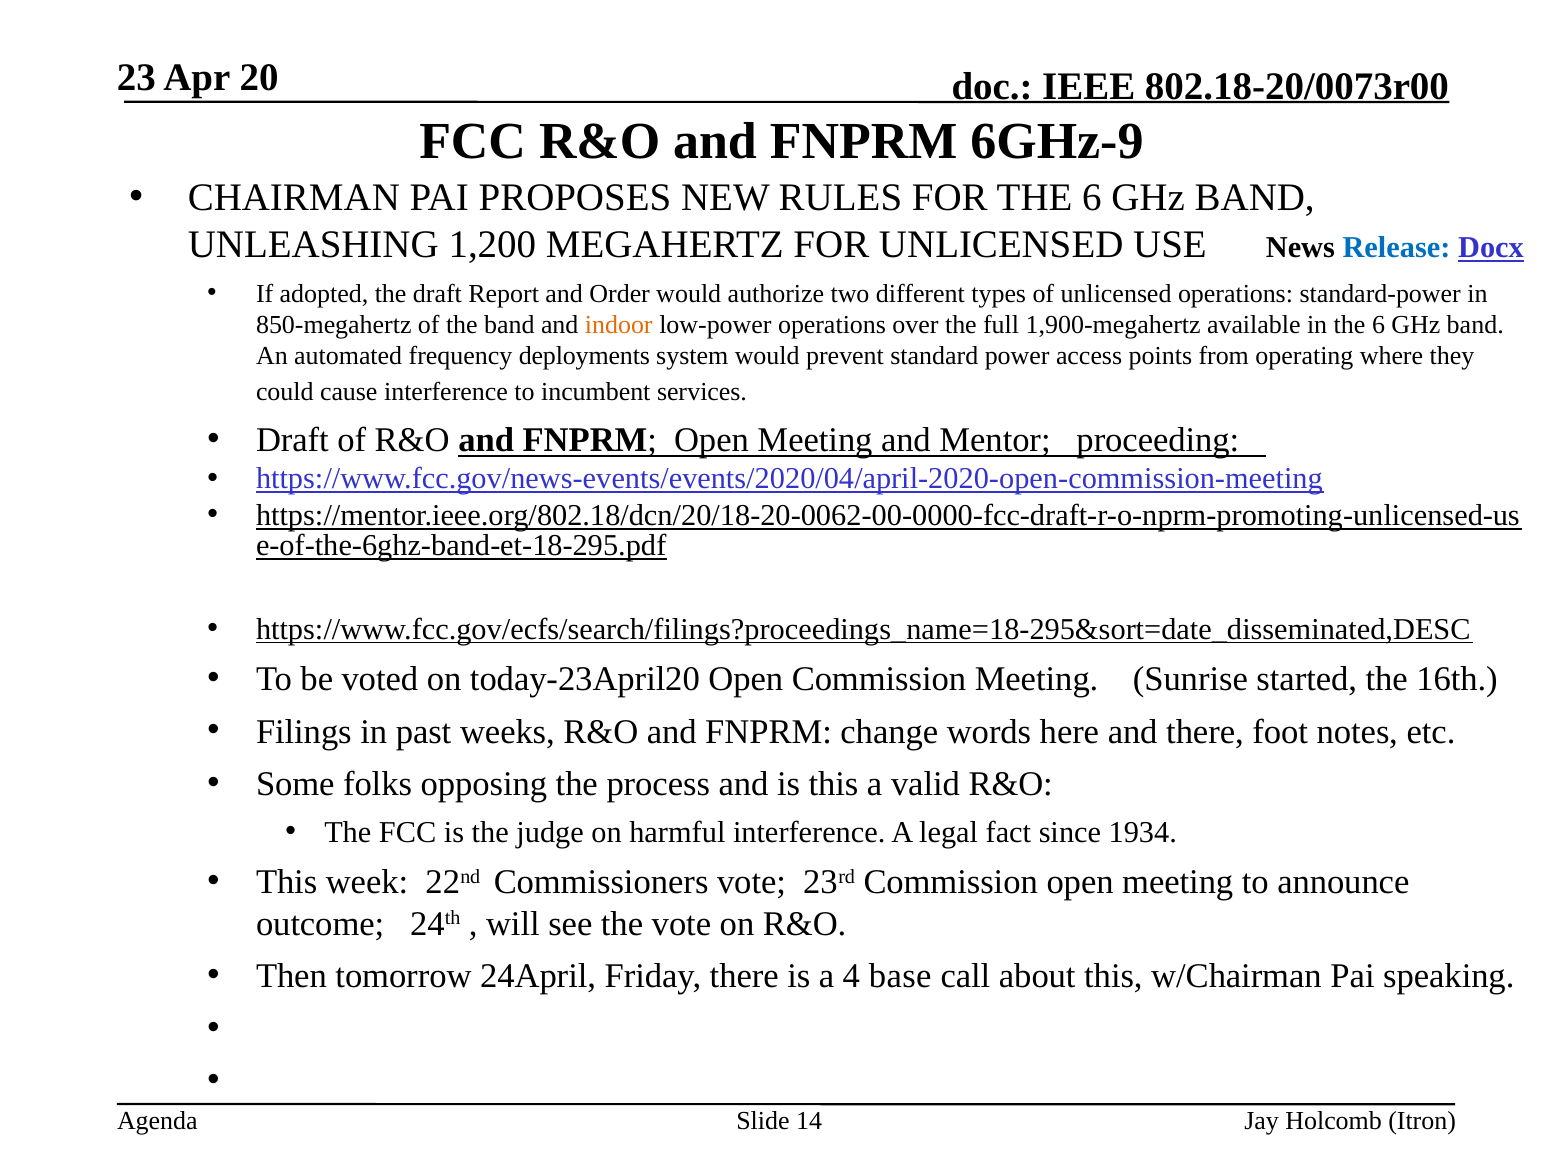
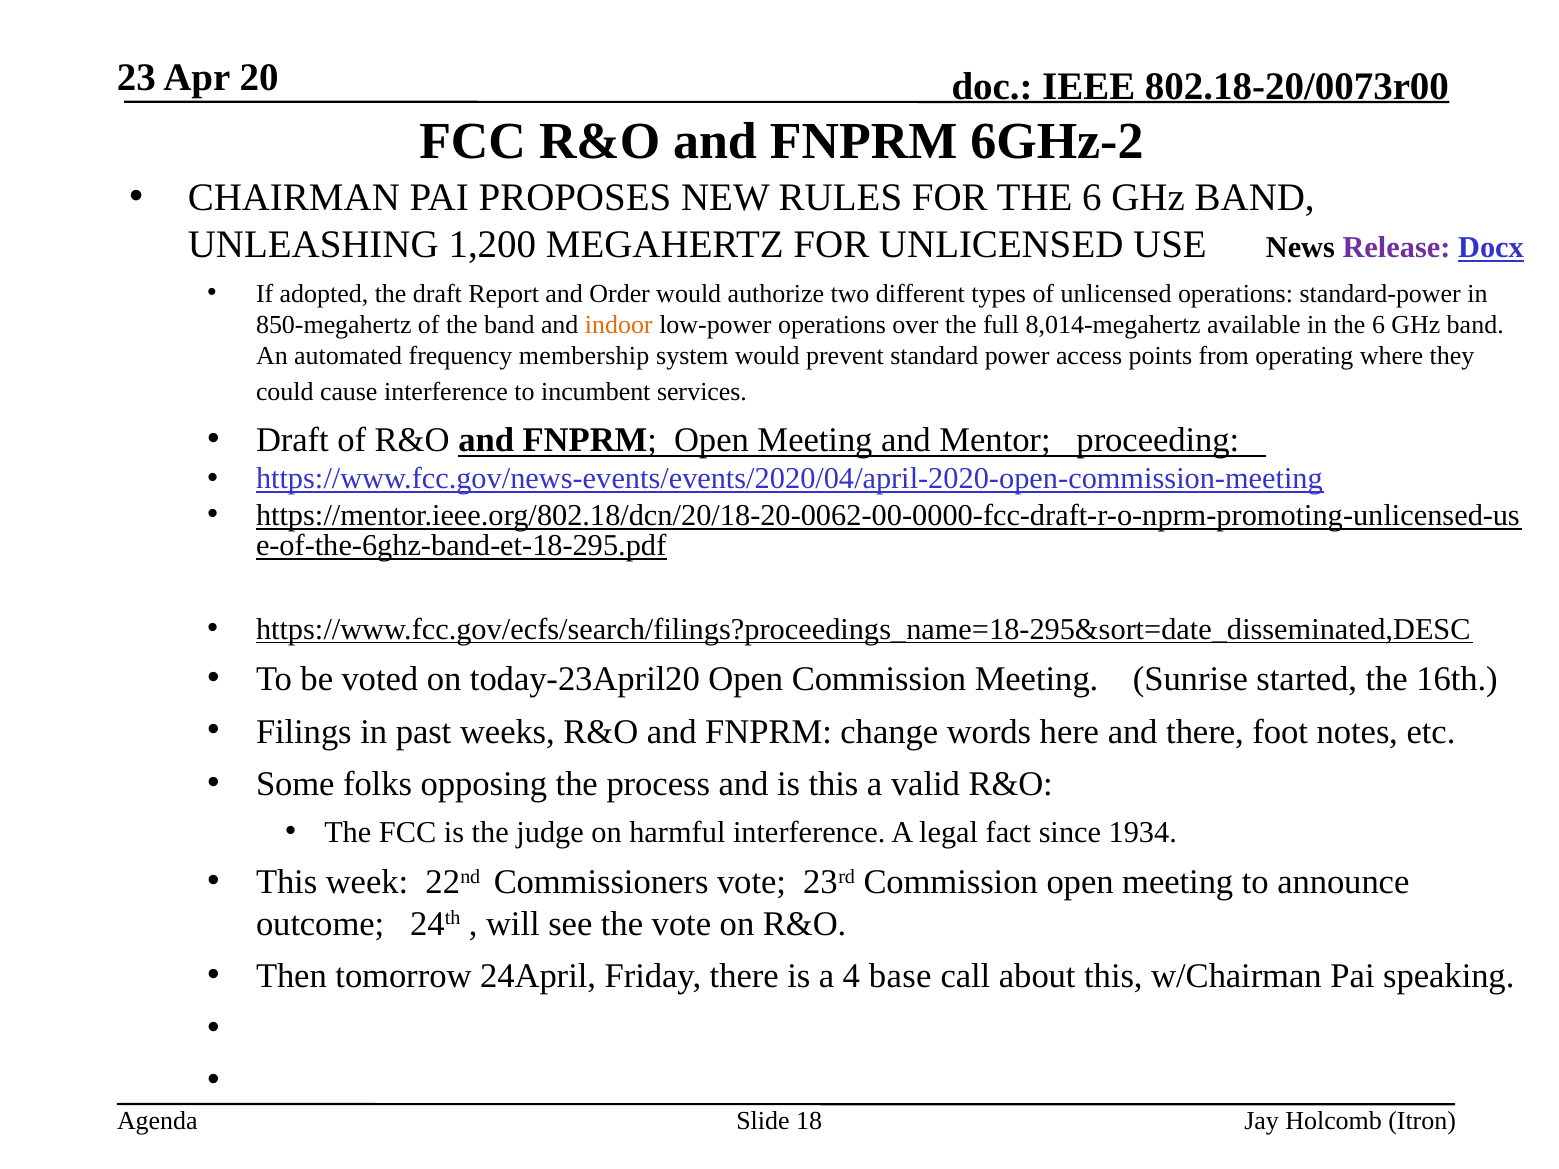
6GHz-9: 6GHz-9 -> 6GHz-2 (1057, 142)
Release colour: blue -> purple (1396, 248)
1,900-megahertz: 1,900-megahertz -> 8,014-megahertz (1113, 325)
deployments: deployments -> membership (584, 356)
14: 14 -> 18 (809, 1121)
